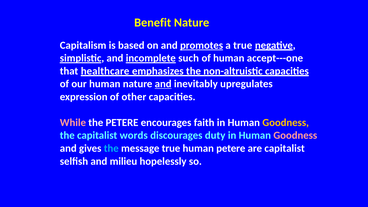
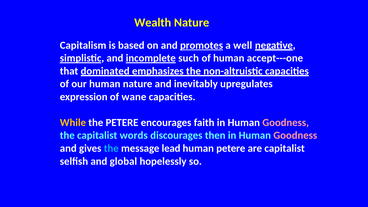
Benefit: Benefit -> Wealth (153, 23)
a true: true -> well (243, 45)
healthcare: healthcare -> dominated (105, 71)
and underline: present -> none (163, 84)
other: other -> wane (134, 97)
While colour: pink -> yellow (73, 123)
Goodness colour: yellow -> pink (286, 123)
duty: duty -> then (215, 135)
message true: true -> lead (171, 148)
milieu: milieu -> global (123, 161)
